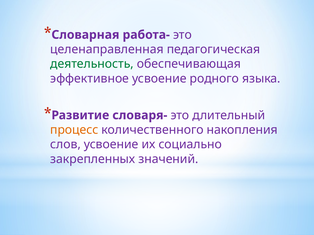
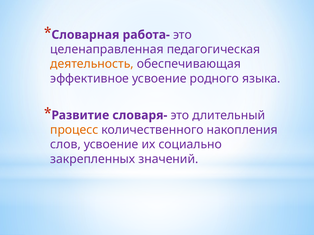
деятельность colour: green -> orange (92, 64)
